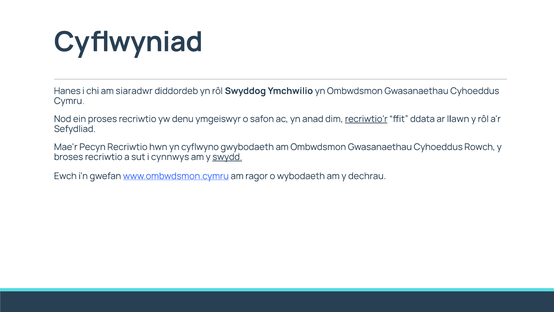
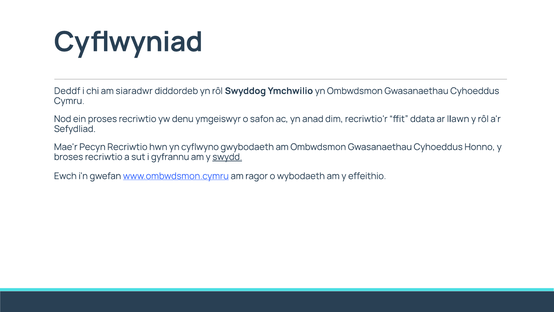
Hanes: Hanes -> Deddf (67, 91)
recriwtio'r underline: present -> none (366, 119)
Rowch: Rowch -> Honno (480, 147)
cynnwys: cynnwys -> gyfrannu (170, 157)
dechrau: dechrau -> effeithio (367, 176)
